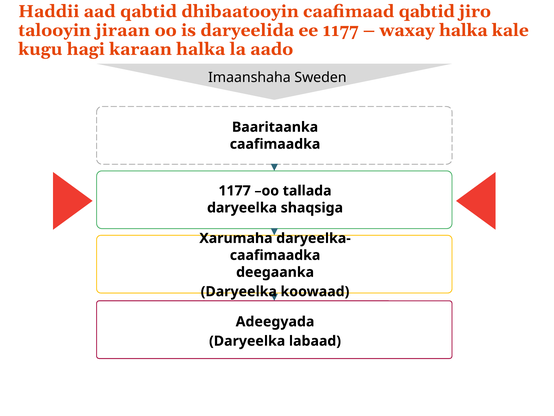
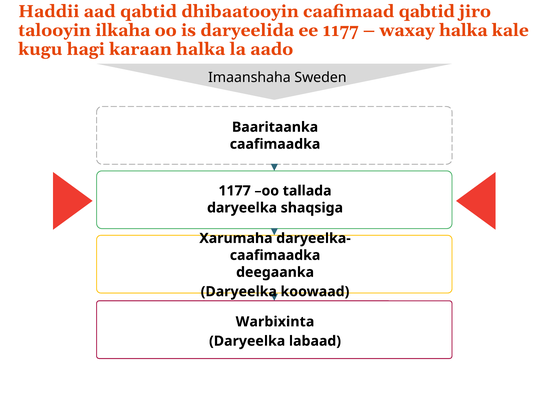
jiraan: jiraan -> ilkaha (123, 30)
Adeegyada: Adeegyada -> Warbixinta (275, 321)
